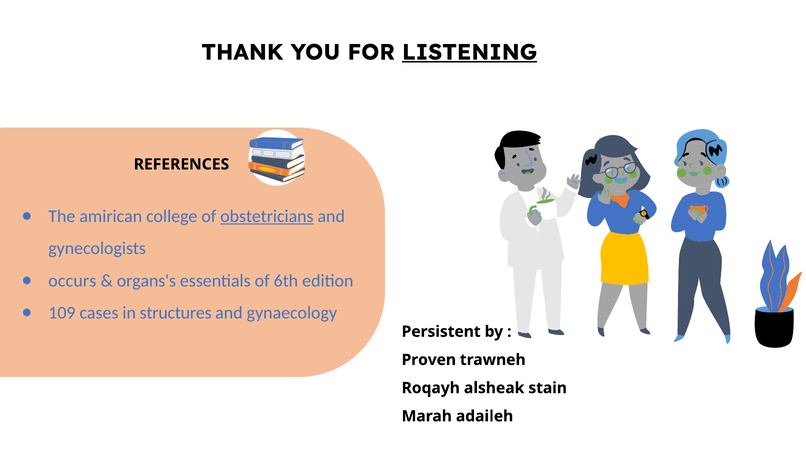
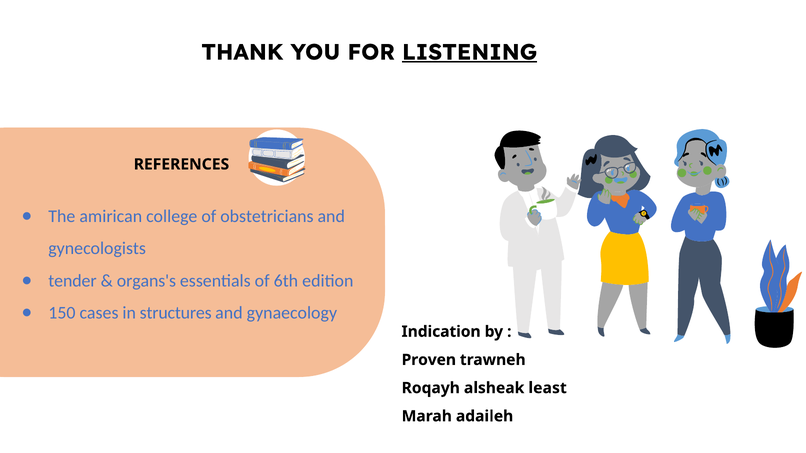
obstetricians underline: present -> none (267, 217)
occurs: occurs -> tender (72, 281)
109: 109 -> 150 (62, 313)
Persistent: Persistent -> Indication (441, 332)
stain: stain -> least (548, 388)
